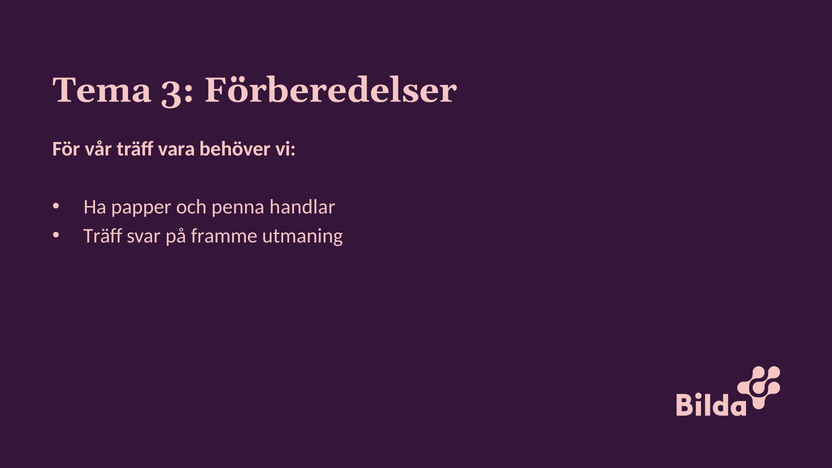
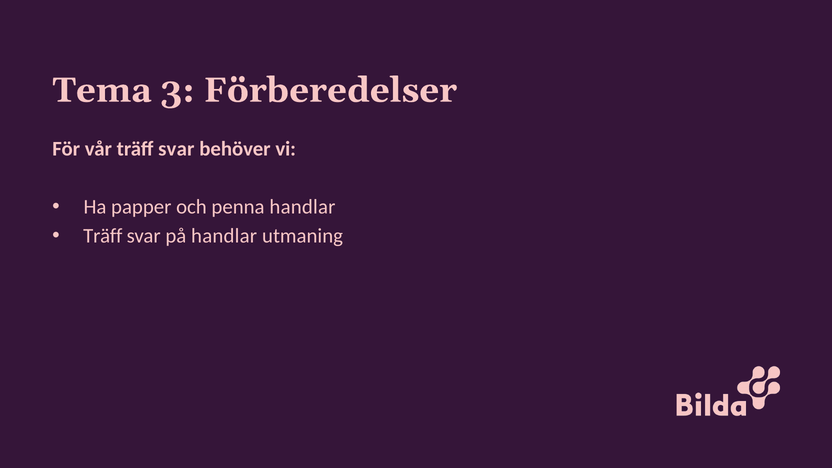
vår träff vara: vara -> svar (176, 149)
på framme: framme -> handlar (224, 236)
